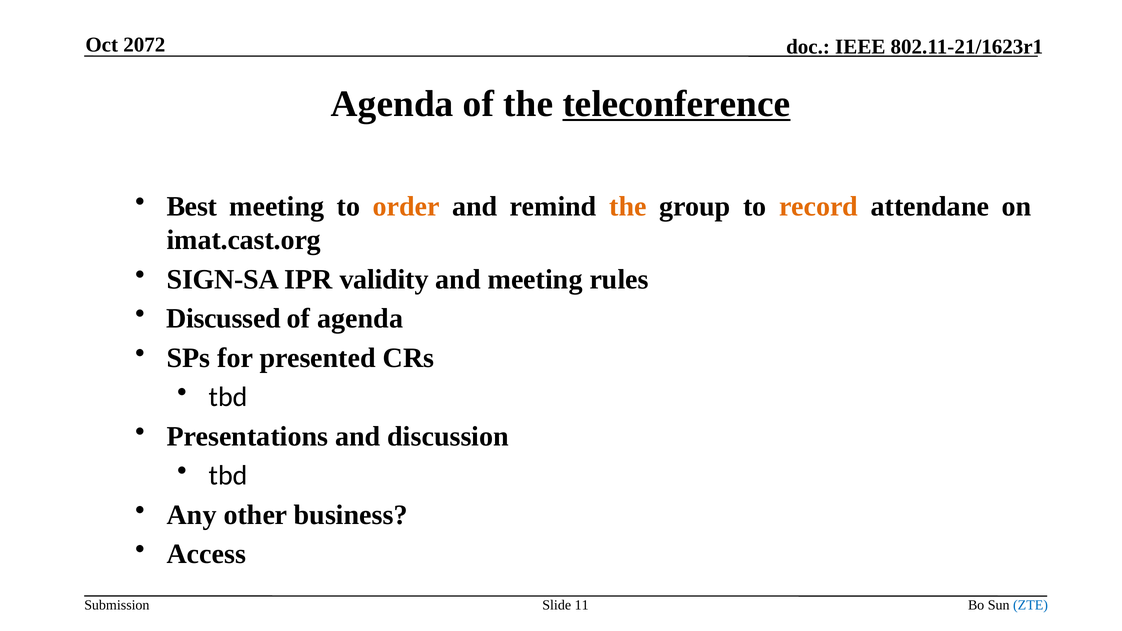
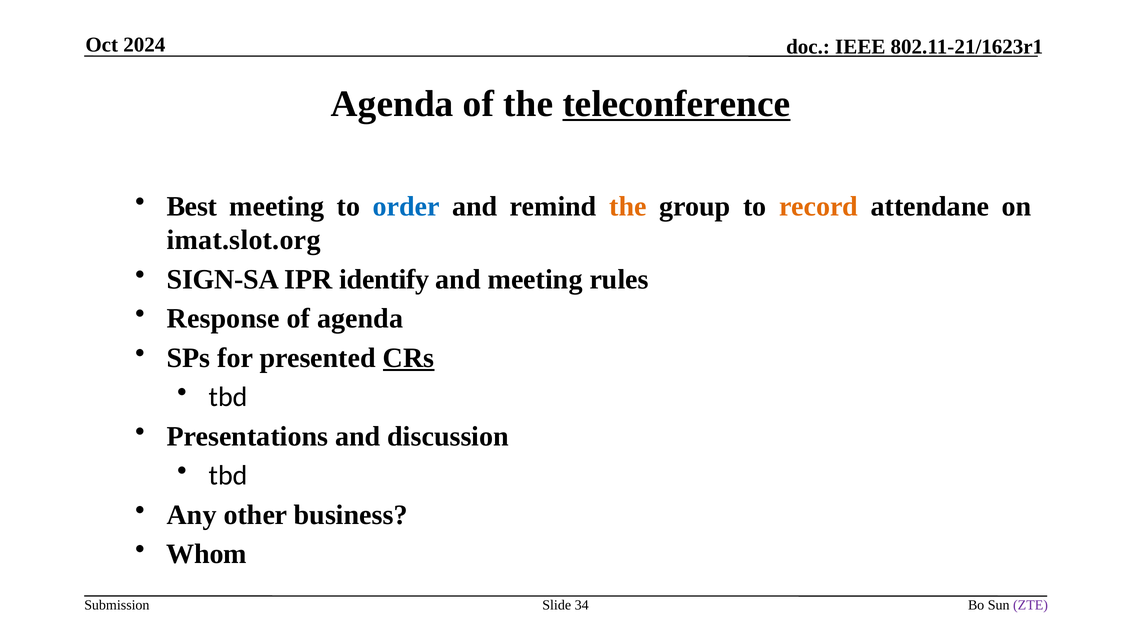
2072: 2072 -> 2024 (144, 45)
order colour: orange -> blue (406, 207)
imat.cast.org: imat.cast.org -> imat.slot.org (244, 240)
validity: validity -> identify (384, 279)
Discussed: Discussed -> Response (223, 319)
CRs underline: none -> present (409, 358)
Access: Access -> Whom (207, 554)
11: 11 -> 34 (582, 605)
ZTE colour: blue -> purple (1031, 605)
